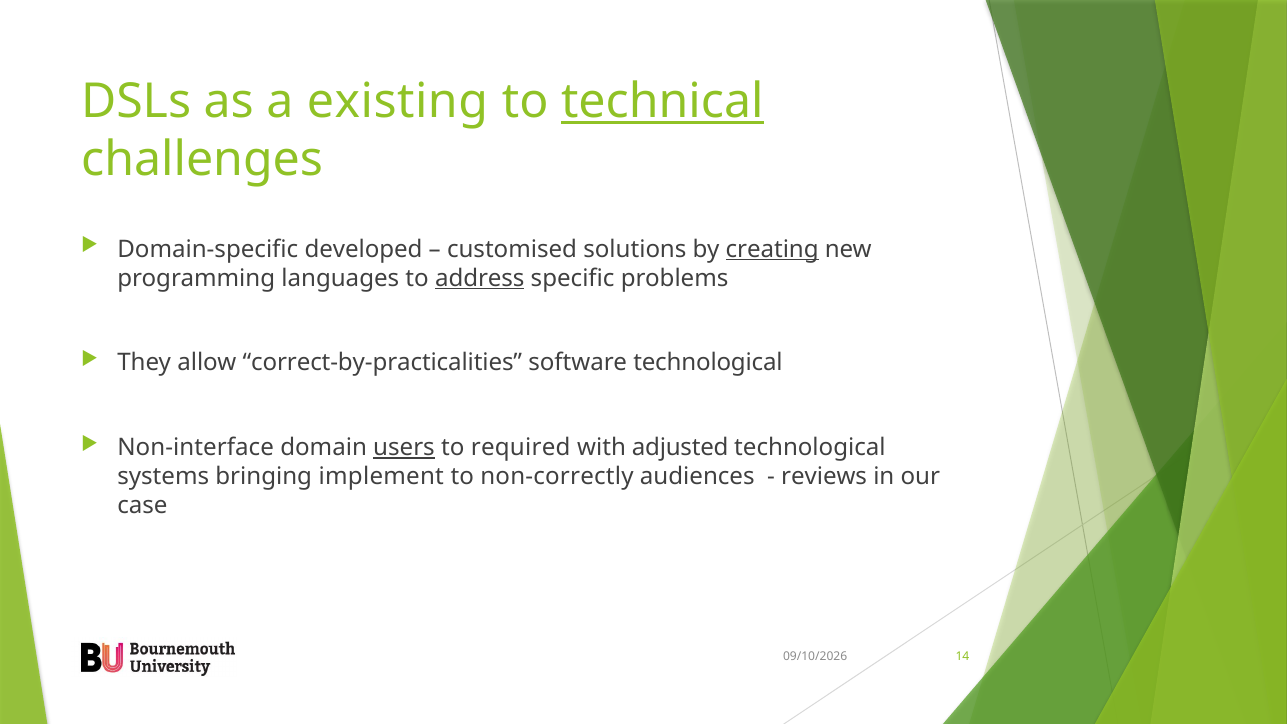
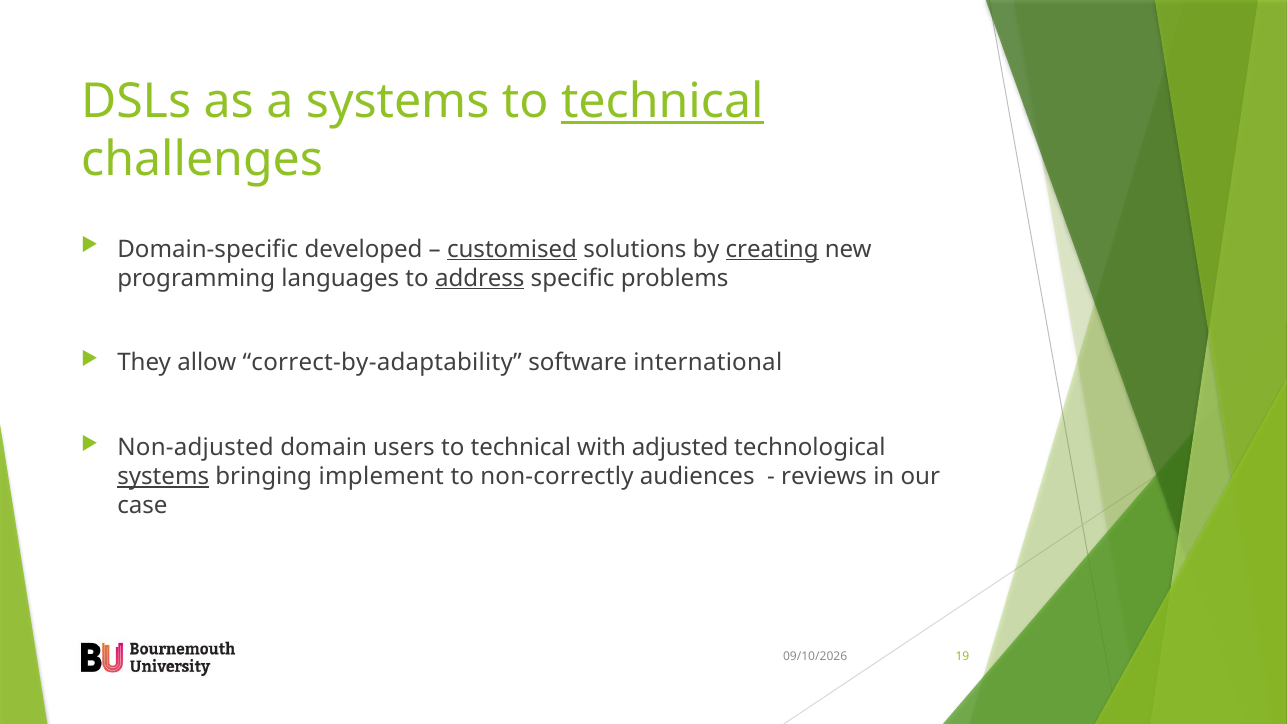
a existing: existing -> systems (398, 101)
customised underline: none -> present (512, 249)
correct-by-practicalities: correct-by-practicalities -> correct-by-adaptability (382, 363)
software technological: technological -> international (708, 363)
Non-interface: Non-interface -> Non-adjusted (196, 448)
users underline: present -> none (404, 448)
required: required -> technical (521, 448)
systems underline: none -> present (163, 476)
14: 14 -> 19 (963, 657)
